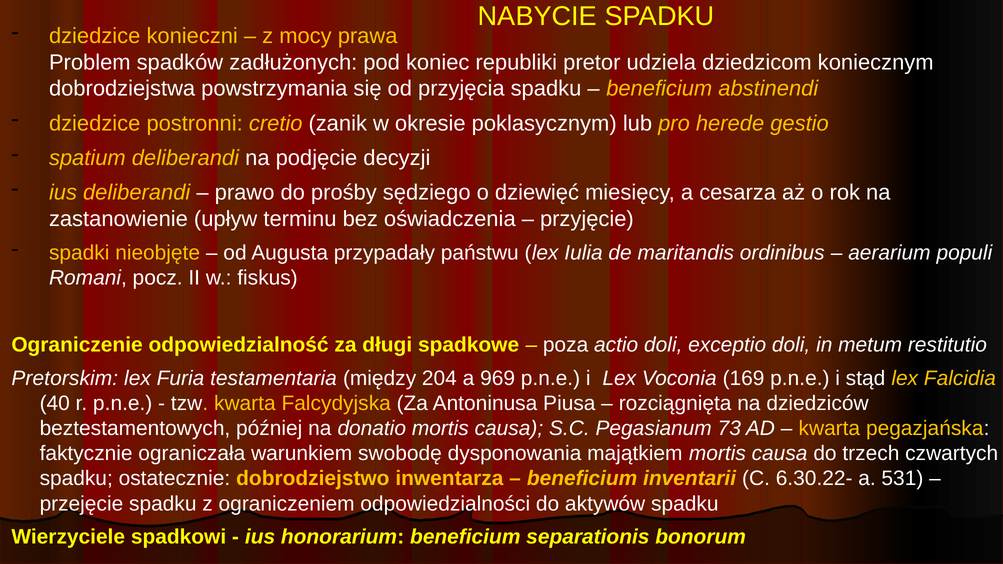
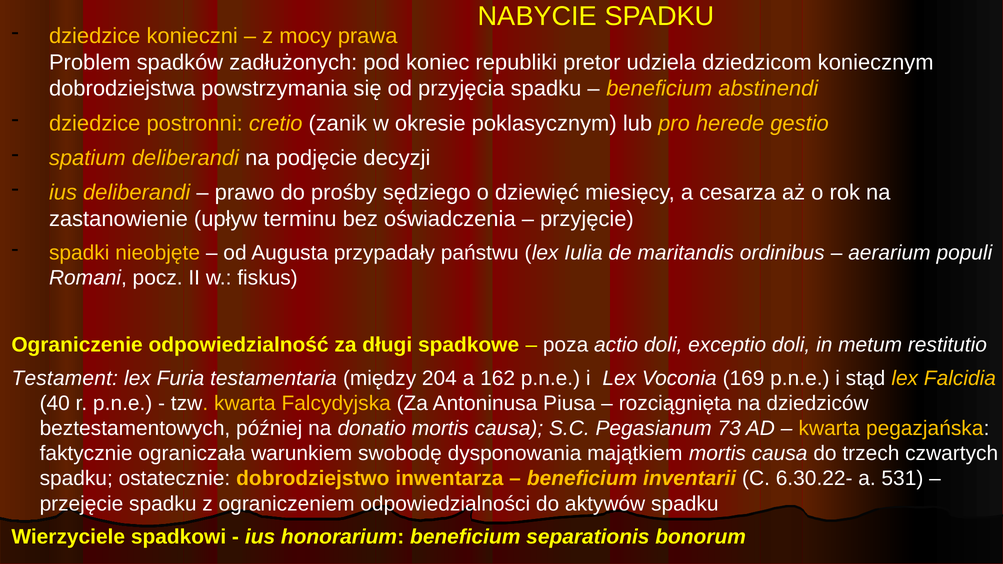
Pretorskim: Pretorskim -> Testament (65, 378)
969: 969 -> 162 (498, 378)
